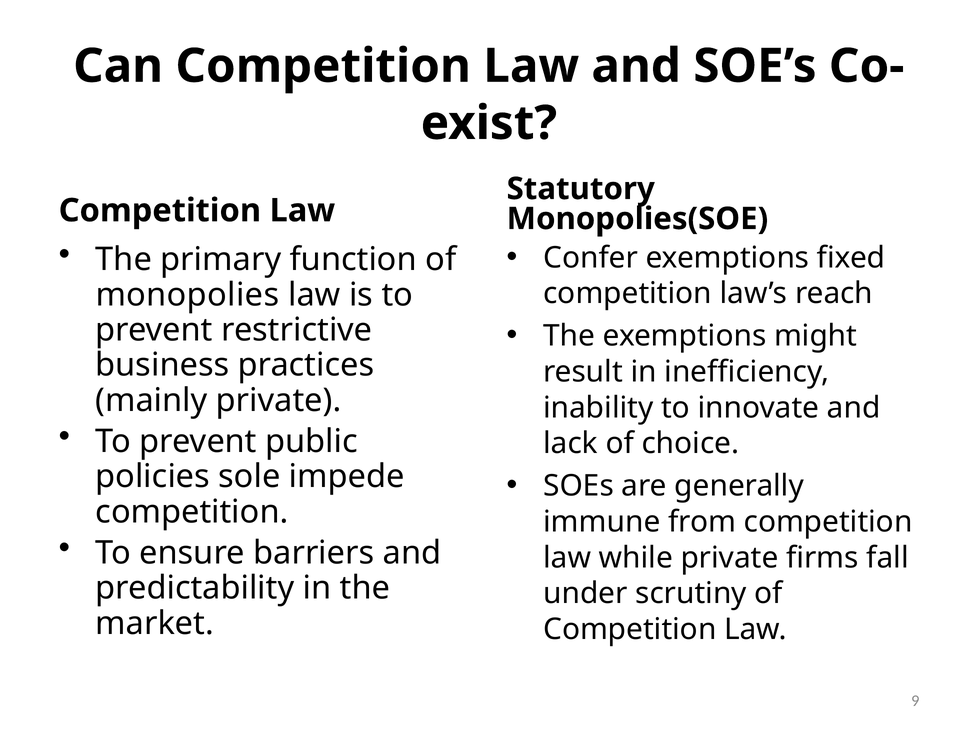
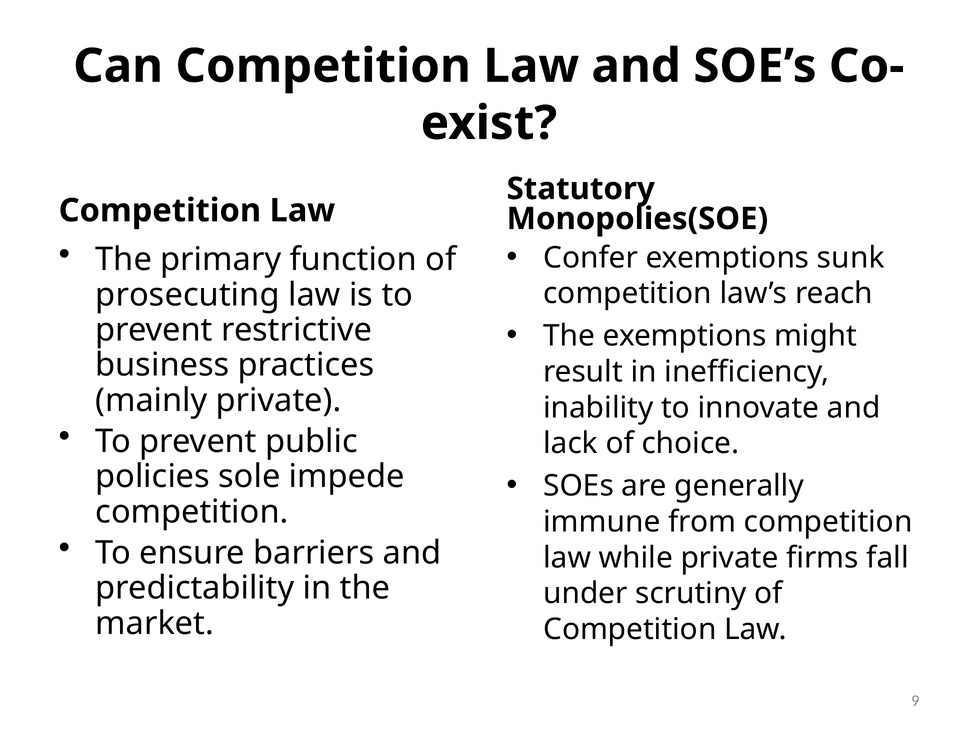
fixed: fixed -> sunk (851, 258)
monopolies: monopolies -> prosecuting (188, 295)
